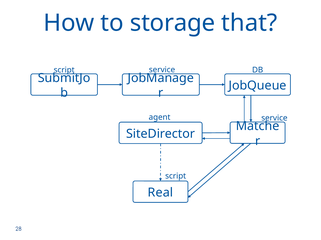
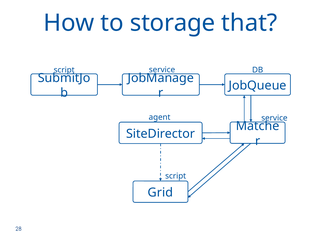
Real: Real -> Grid (160, 193)
